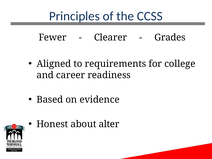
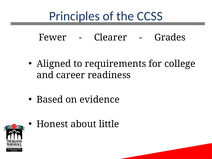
alter: alter -> little (109, 124)
